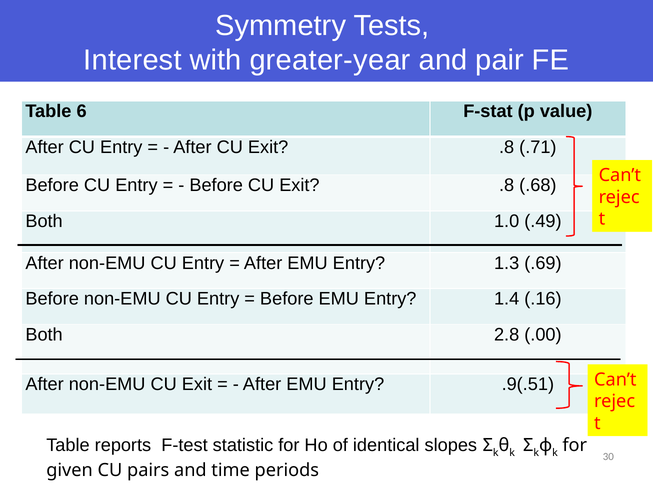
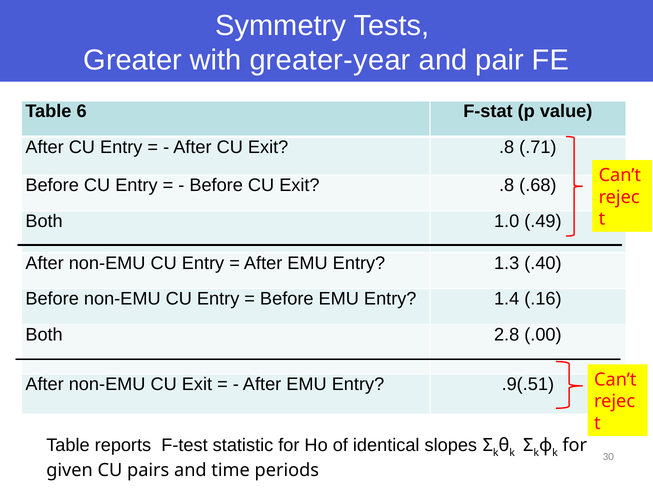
Interest: Interest -> Greater (133, 60)
.69: .69 -> .40 (543, 263)
